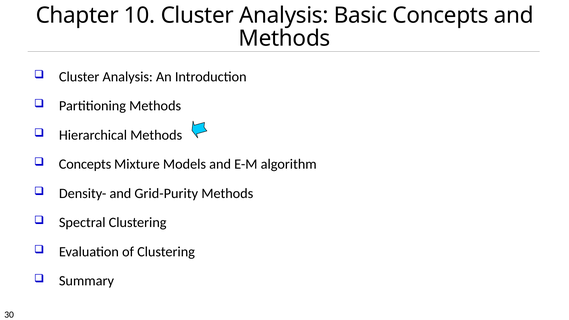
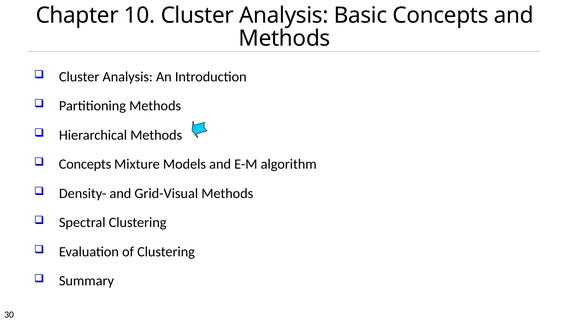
Grid-Purity: Grid-Purity -> Grid-Visual (166, 193)
